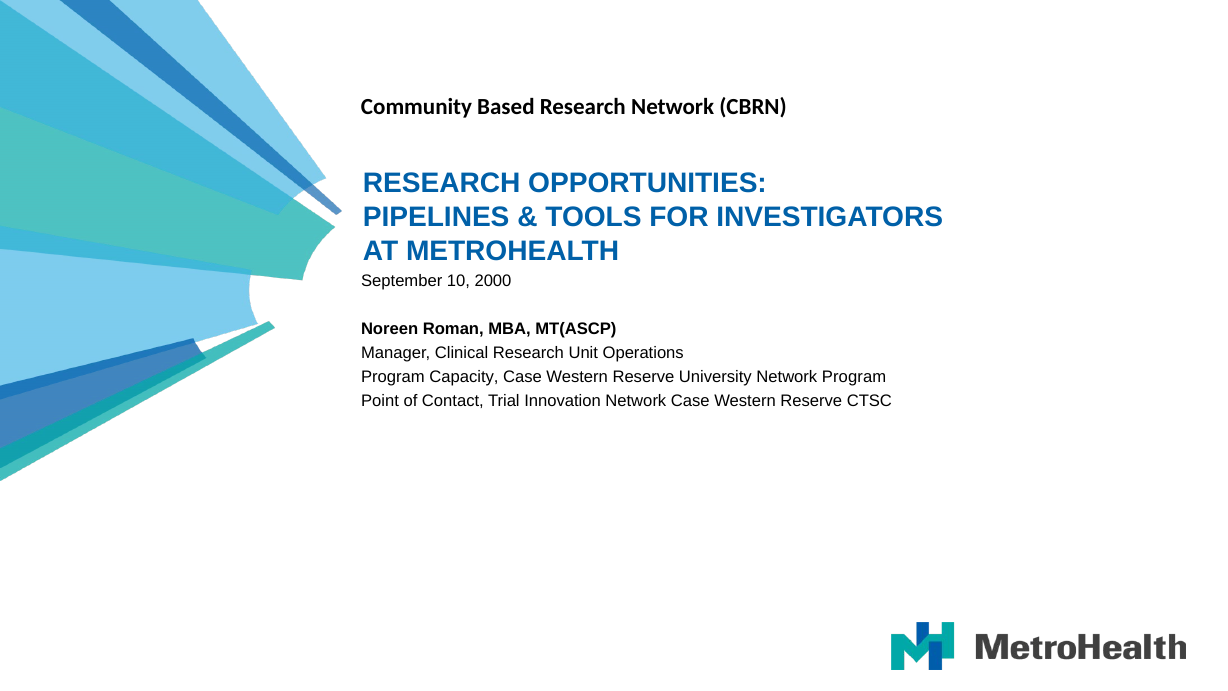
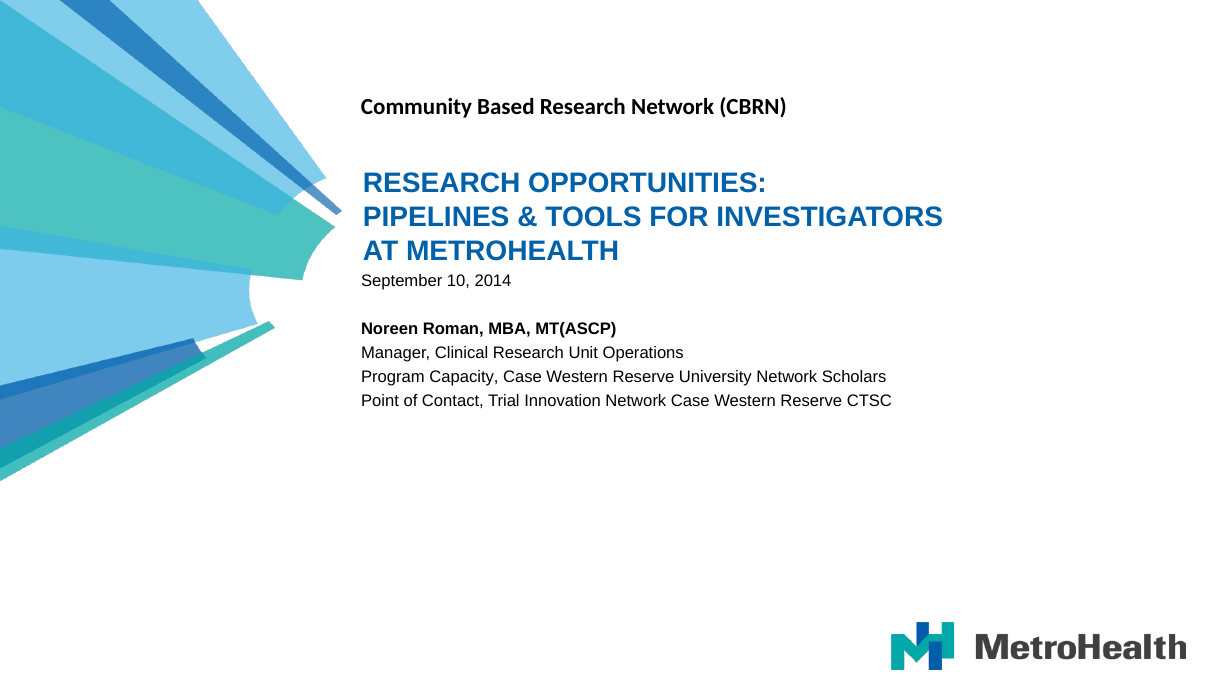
2000: 2000 -> 2014 (493, 280)
Network Program: Program -> Scholars (854, 377)
